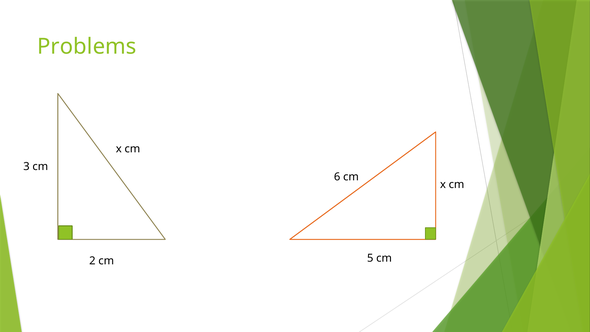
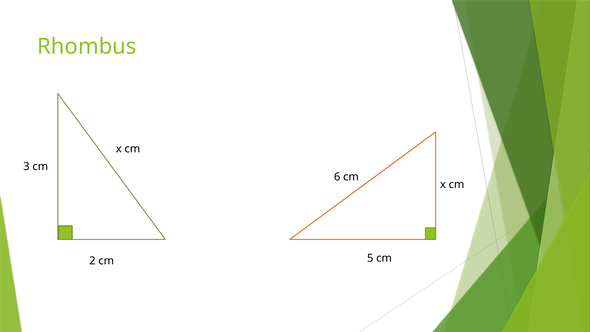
Problems: Problems -> Rhombus (87, 47)
